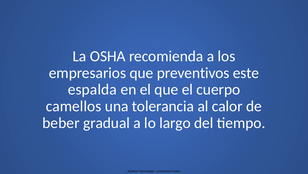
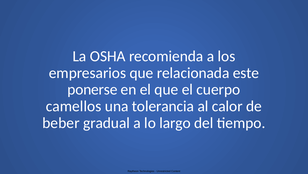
preventivos: preventivos -> relacionada (193, 73)
espalda: espalda -> ponerse (92, 89)
